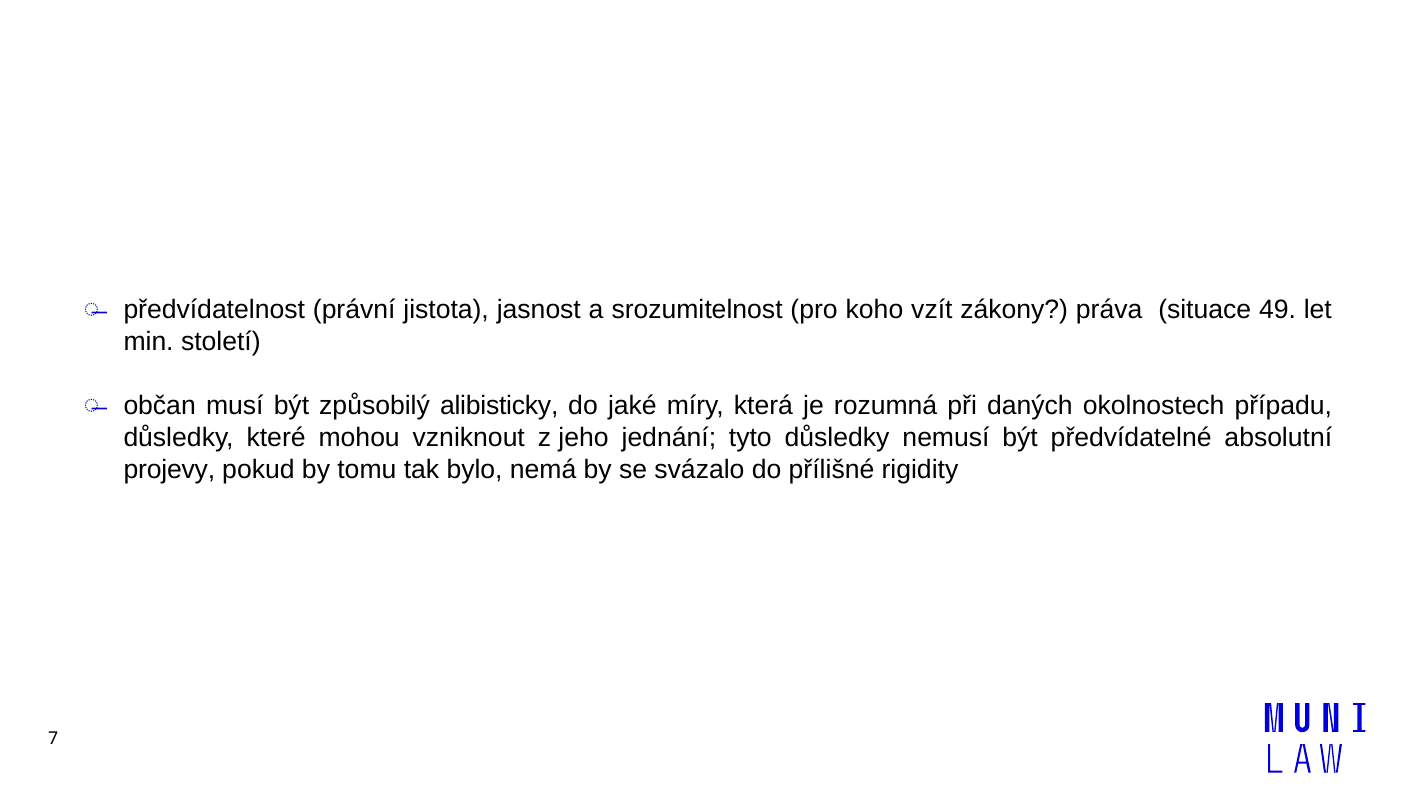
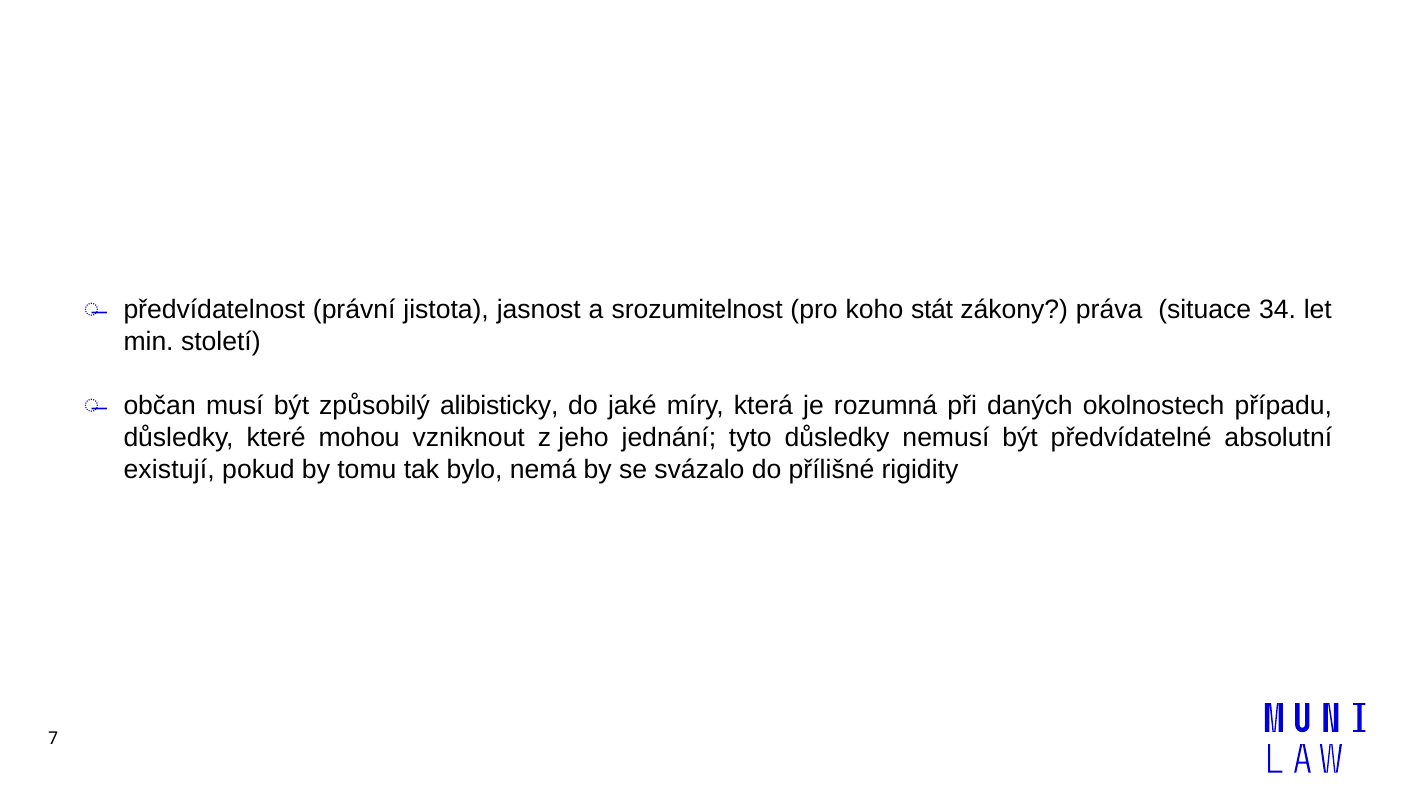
vzít: vzít -> stát (932, 310)
49: 49 -> 34 (1277, 310)
projevy: projevy -> existují (169, 470)
